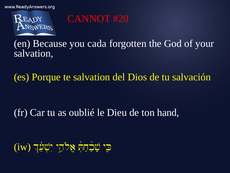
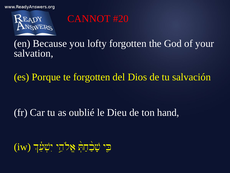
cada: cada -> lofty (97, 43)
te salvation: salvation -> forgotten (92, 77)
